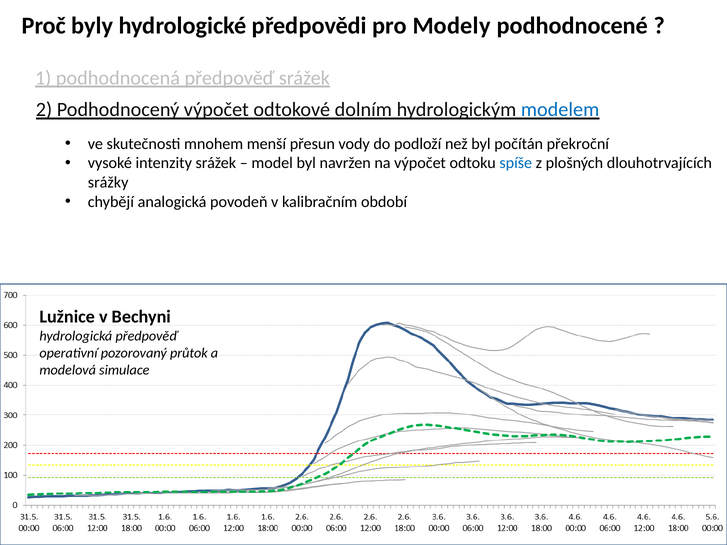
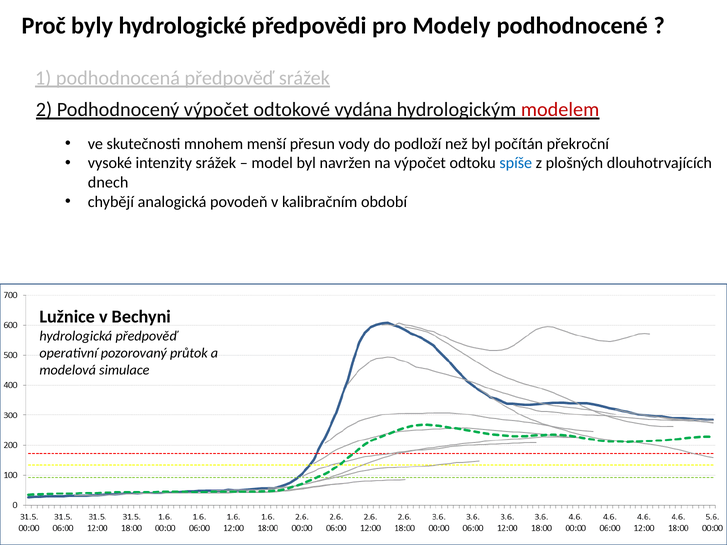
dolním: dolním -> vydána (363, 110)
modelem colour: blue -> red (560, 110)
srážky: srážky -> dnech (108, 183)
